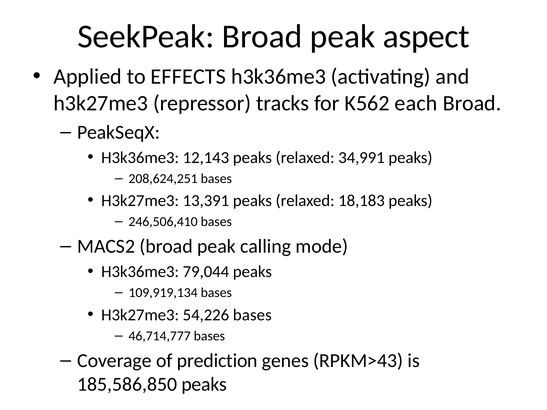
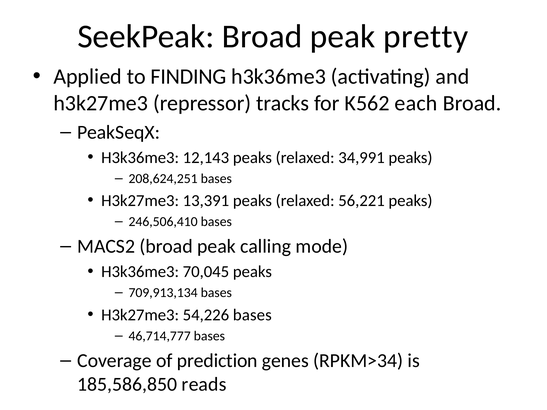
aspect: aspect -> pretty (426, 37)
EFFECTS: EFFECTS -> FINDING (188, 77)
18,183: 18,183 -> 56,221 (362, 201)
79,044: 79,044 -> 70,045 (206, 272)
109,919,134: 109,919,134 -> 709,913,134 (163, 293)
RPKM>43: RPKM>43 -> RPKM>34 (358, 361)
185,586,850 peaks: peaks -> reads (204, 385)
